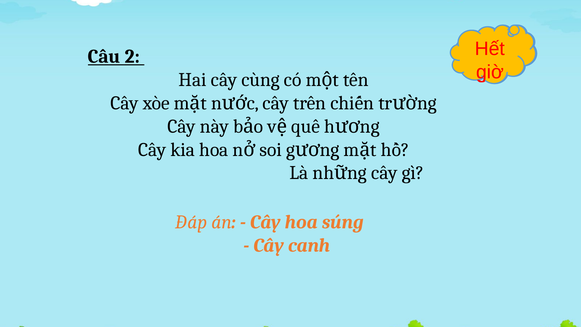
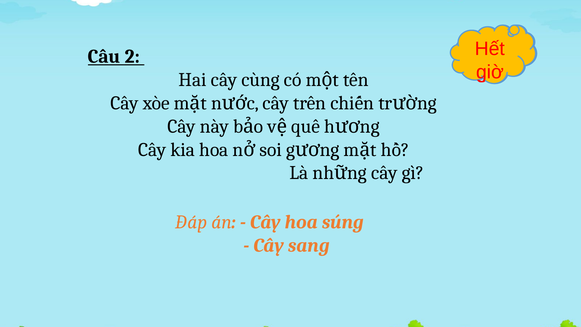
canh: canh -> sang (309, 245)
